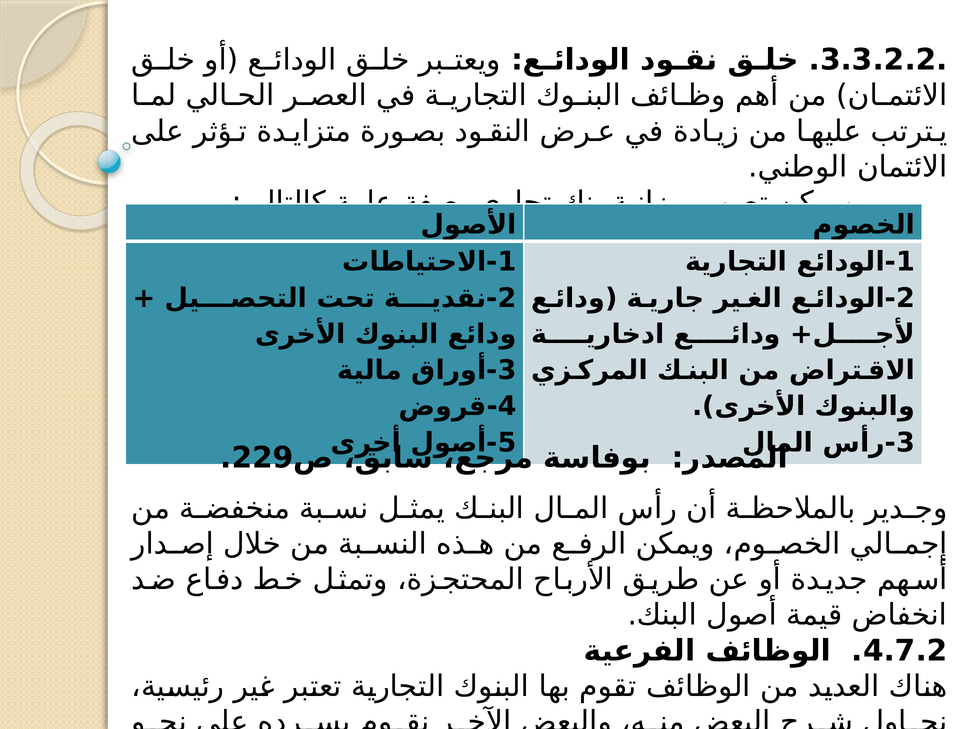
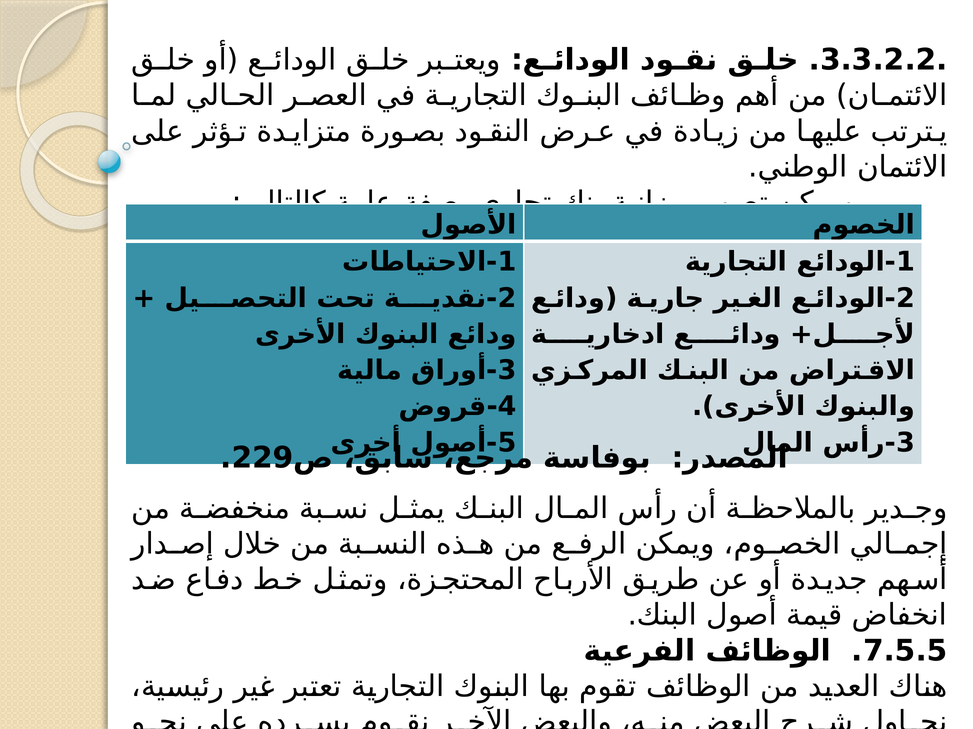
4.7.2: 4.7.2 -> 7.5.5 (905, 651)
